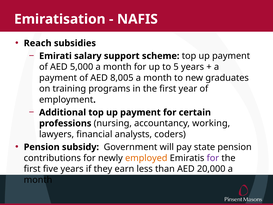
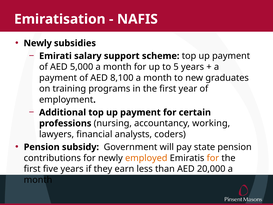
Reach: Reach -> Newly (38, 43)
8,005: 8,005 -> 8,100 (122, 78)
for colour: purple -> orange (213, 158)
